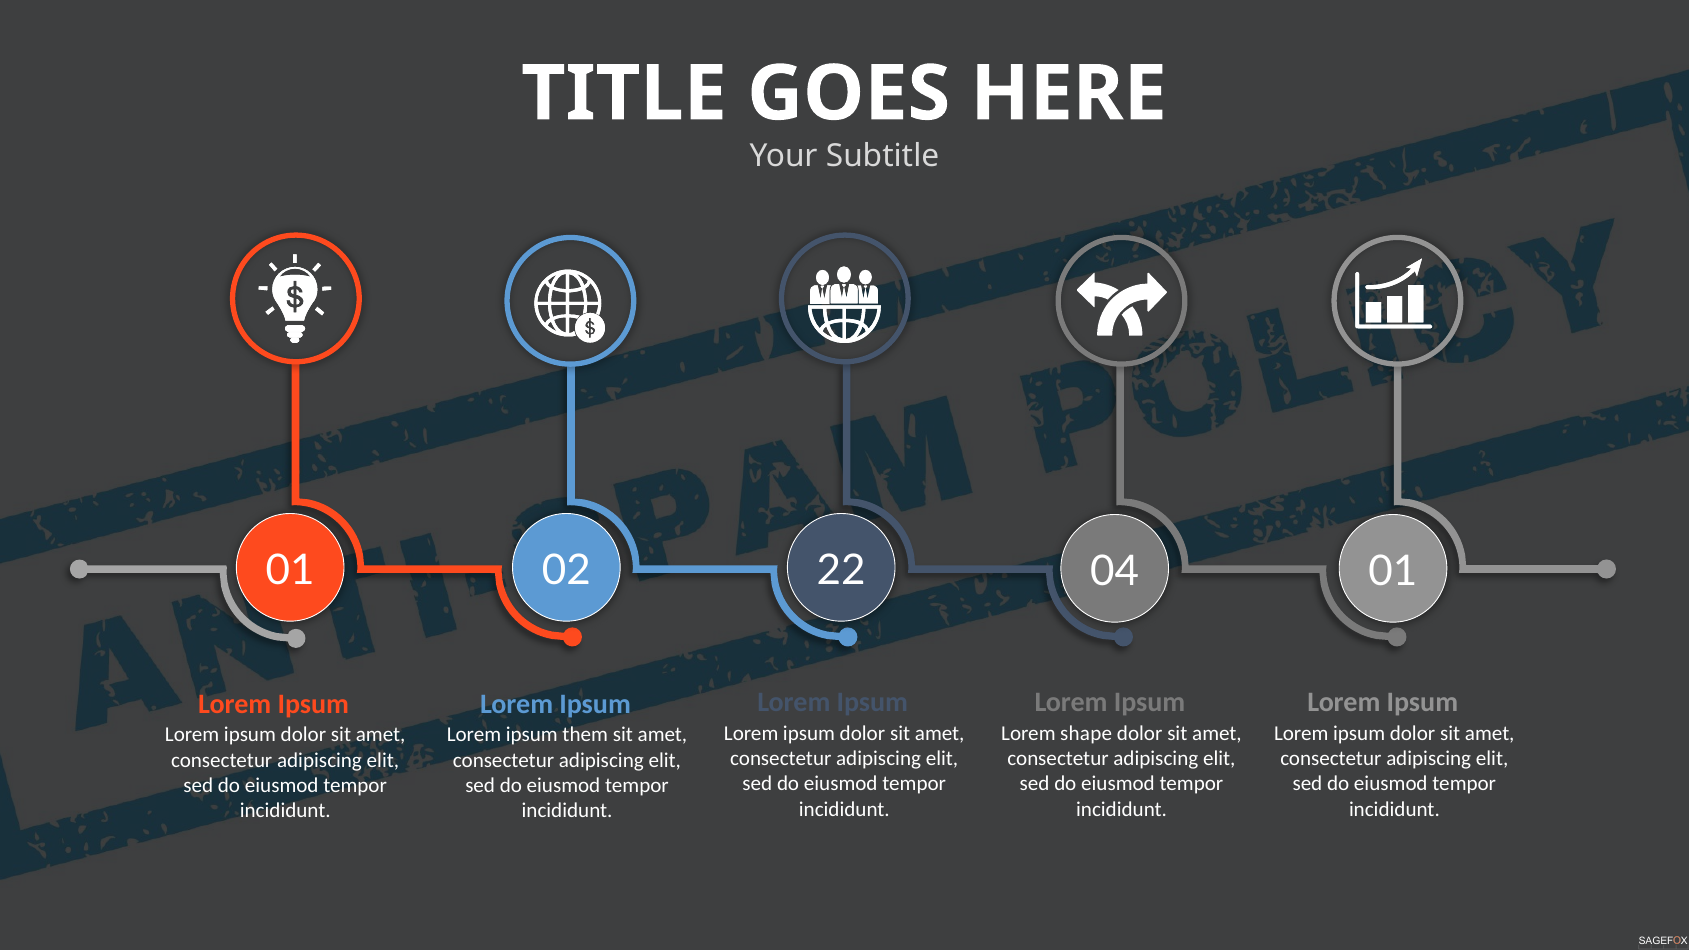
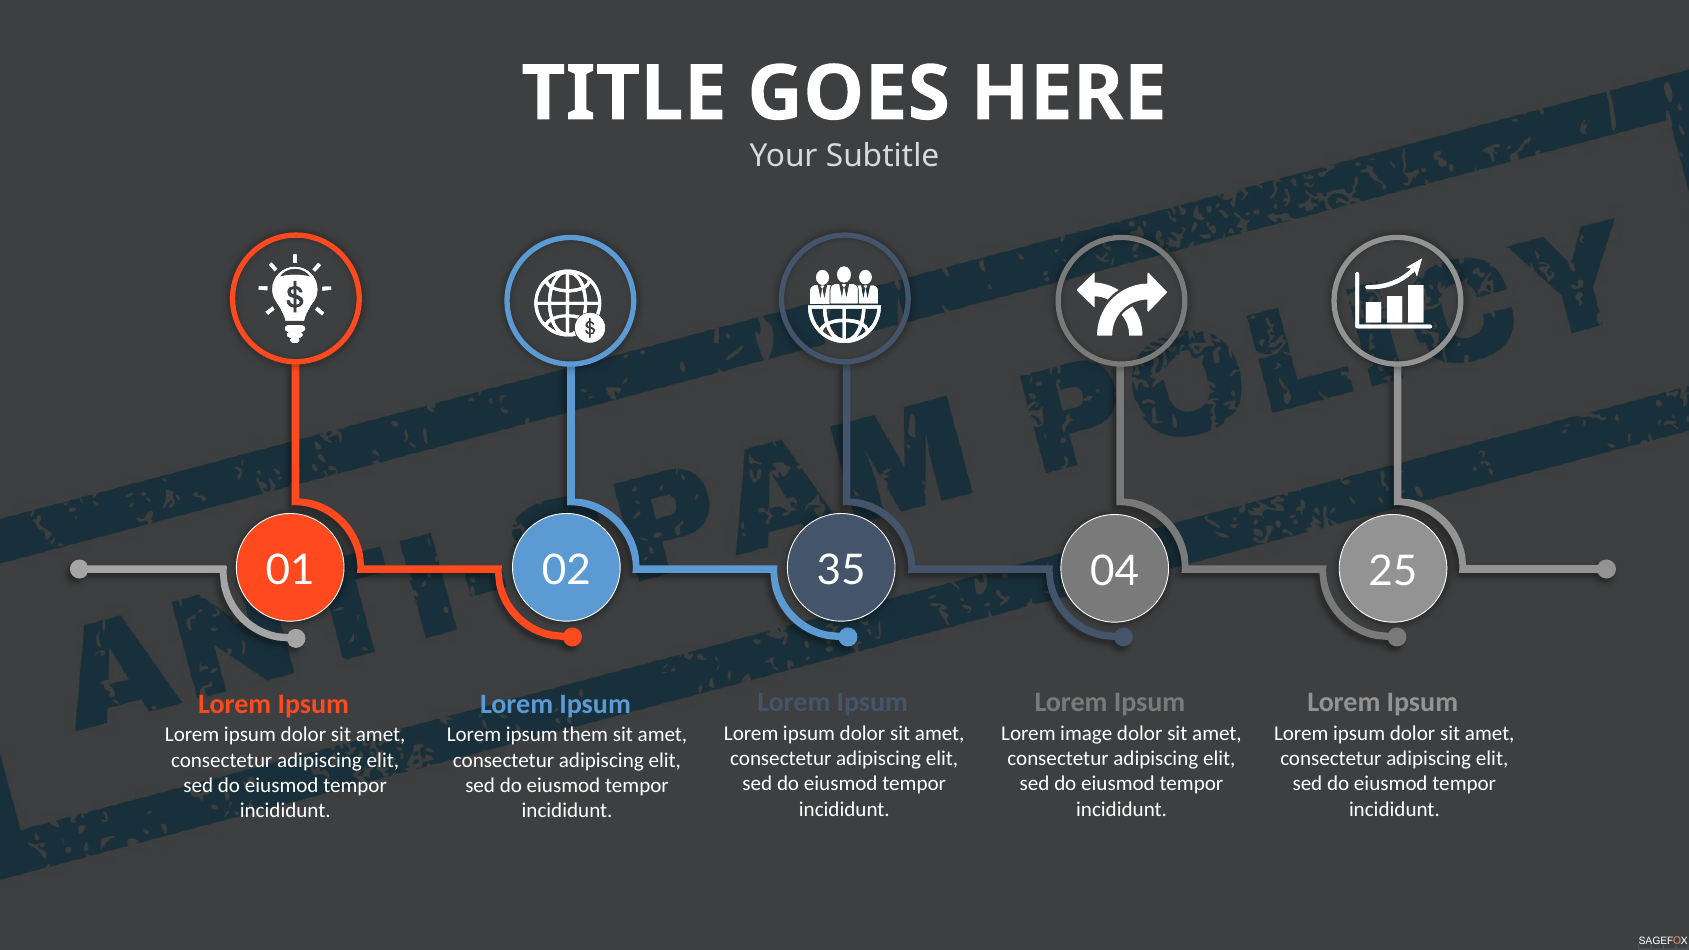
22: 22 -> 35 (841, 570)
04 01: 01 -> 25 (1393, 571)
shape: shape -> image (1086, 733)
